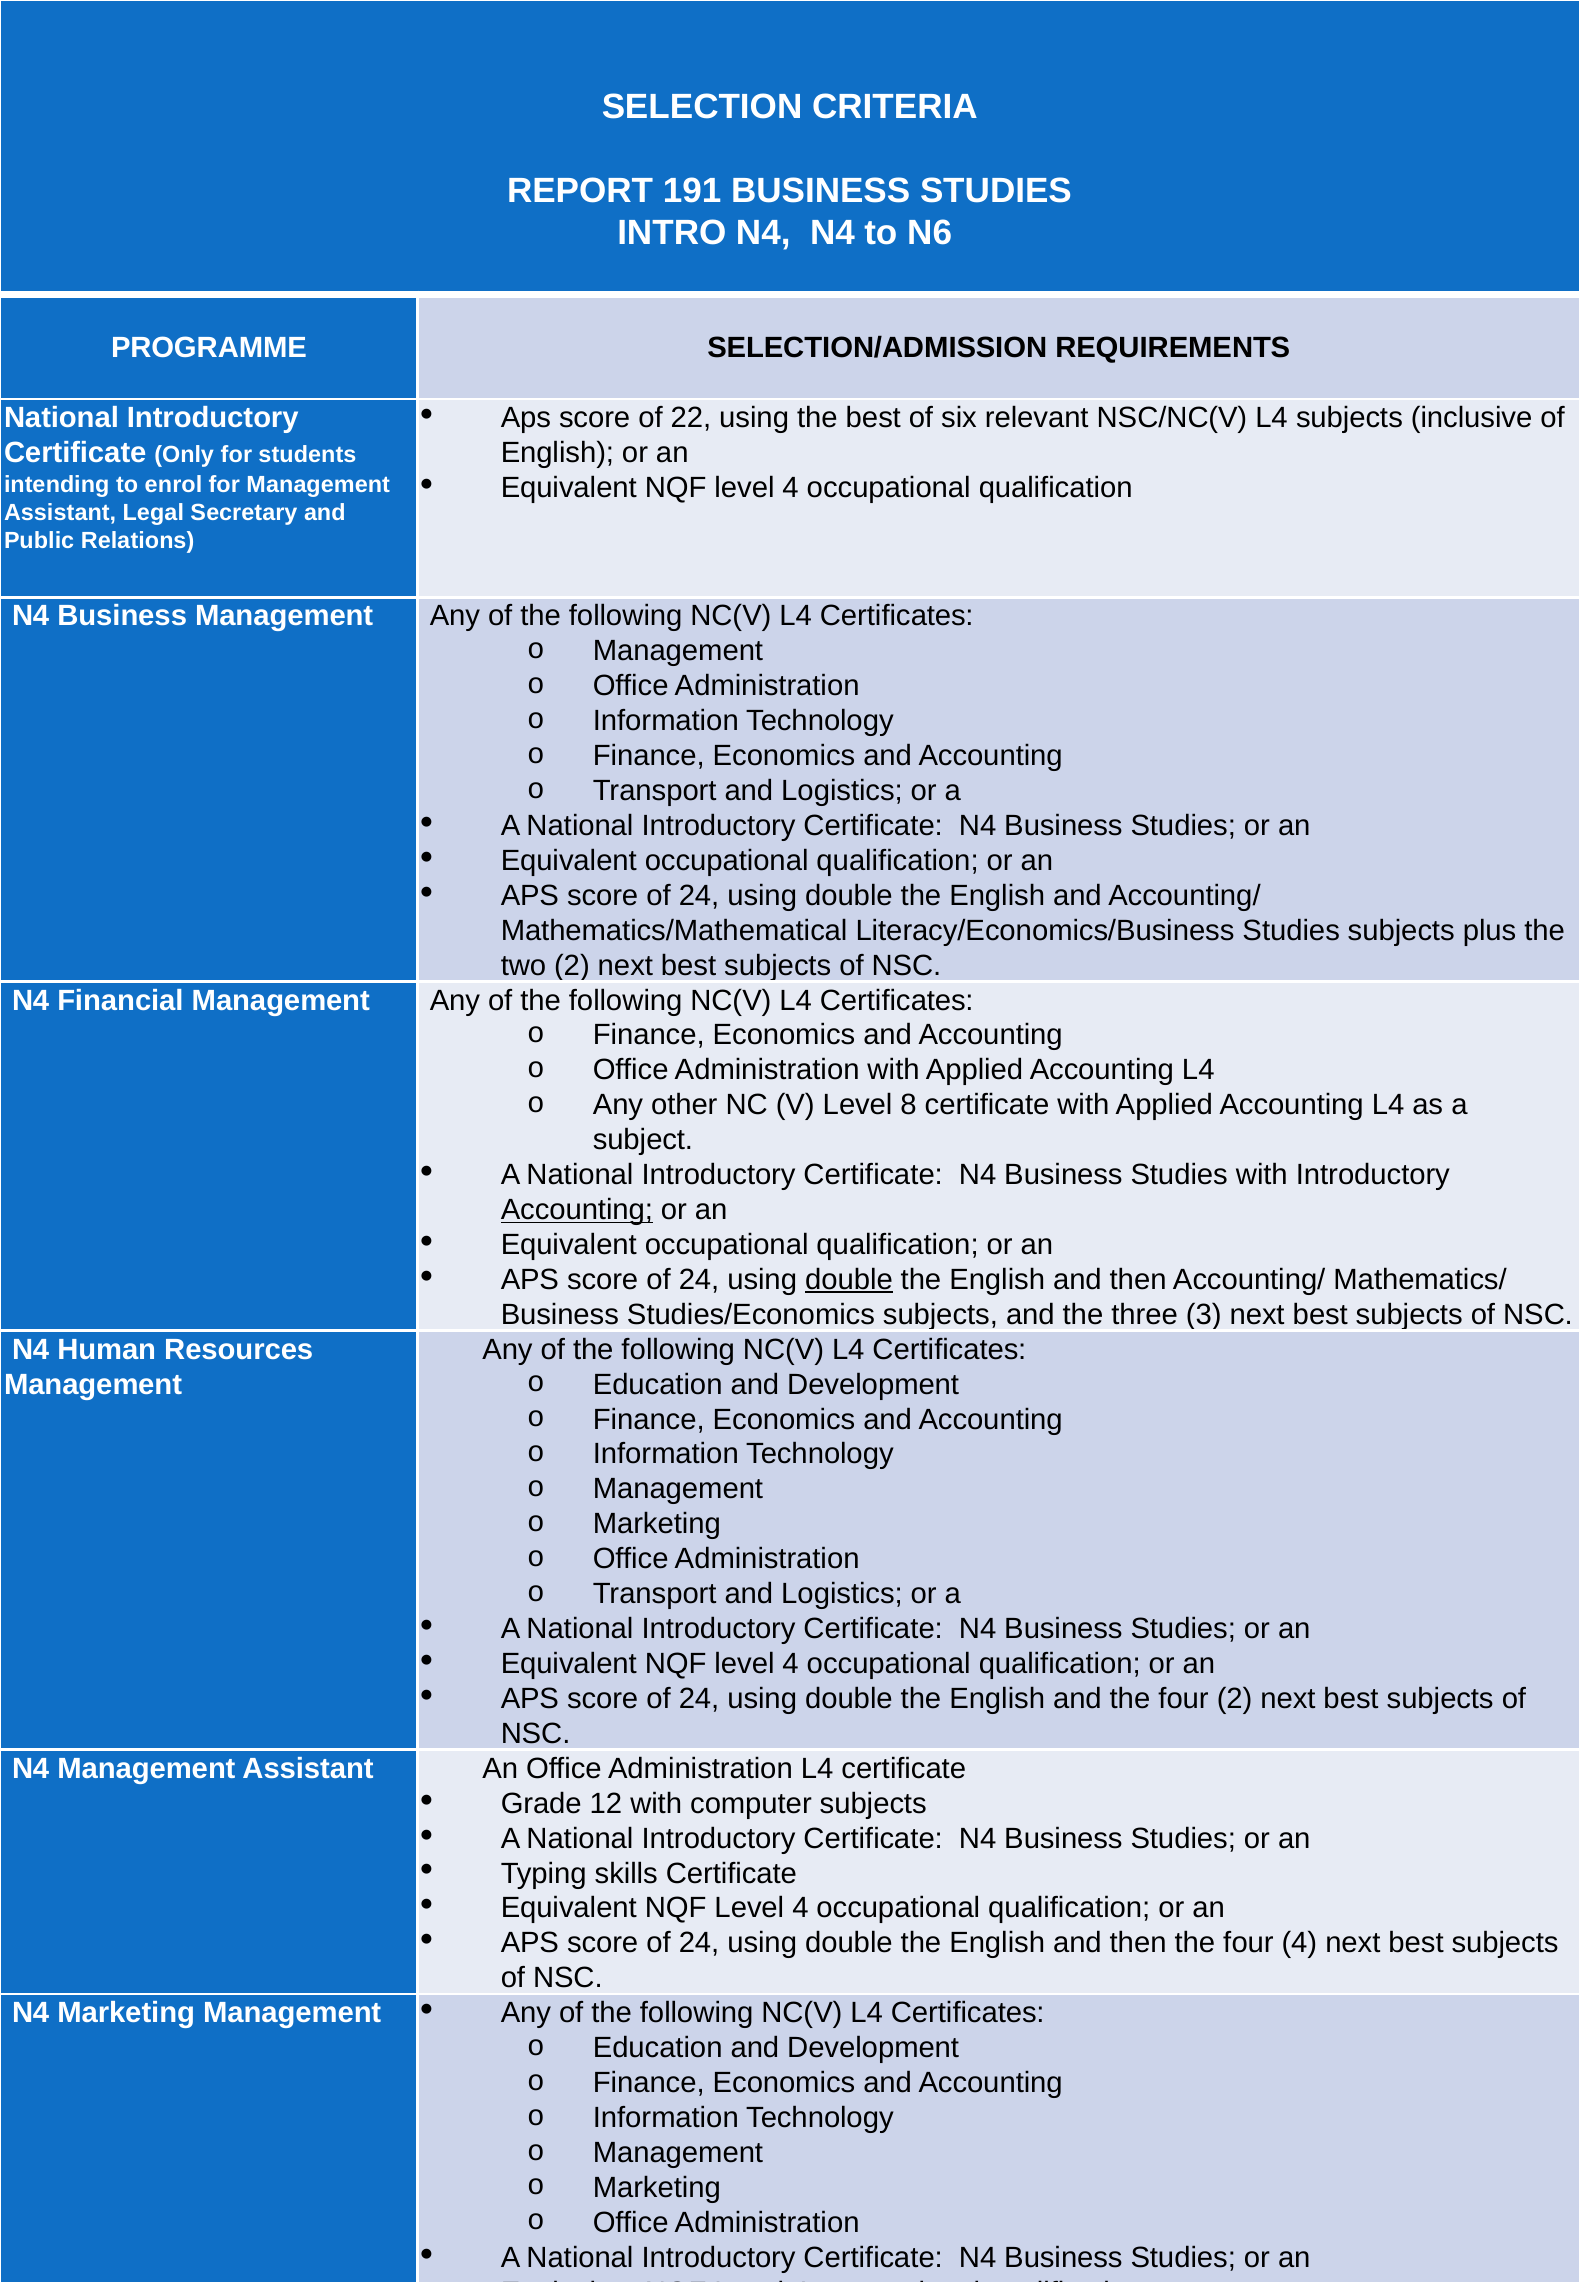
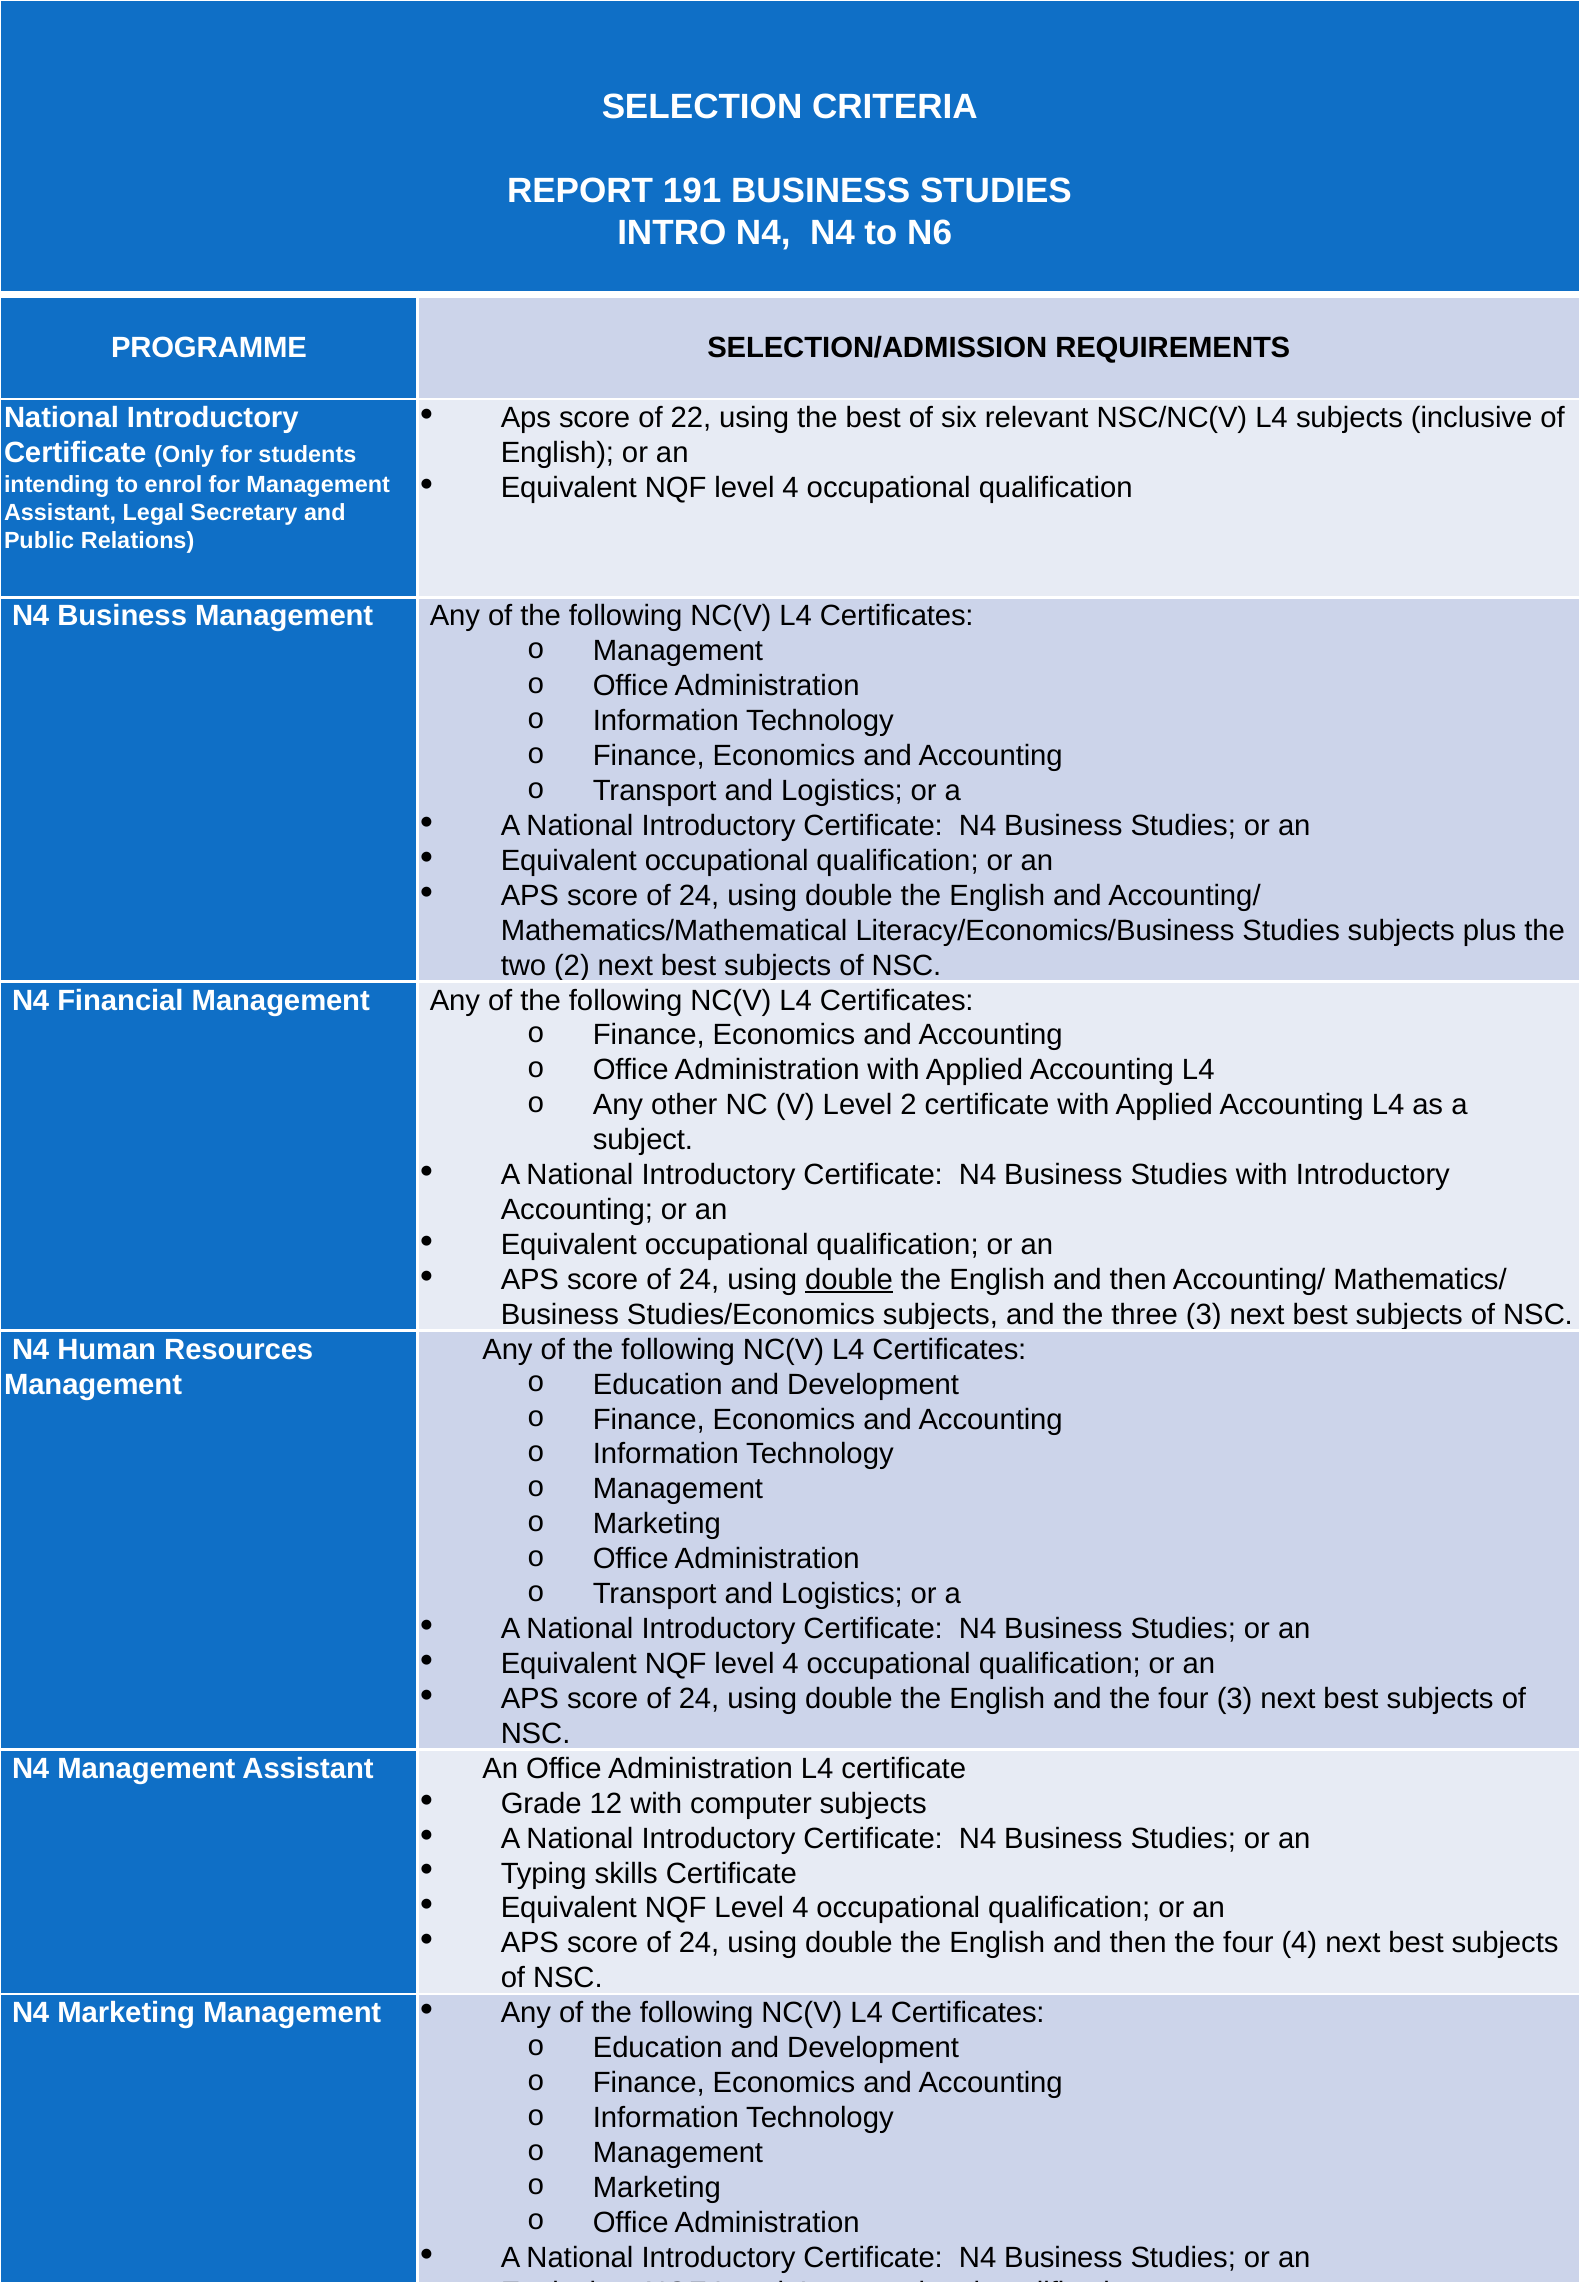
Level 8: 8 -> 2 (909, 1105)
Accounting underline: present -> none (577, 1210)
four 2: 2 -> 3 (1235, 1699)
